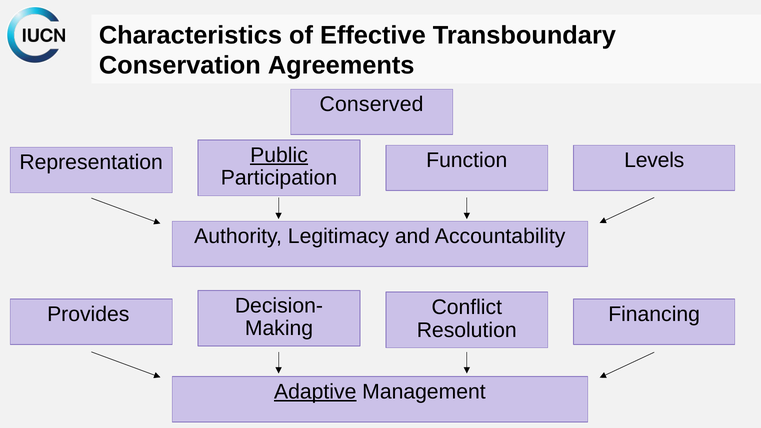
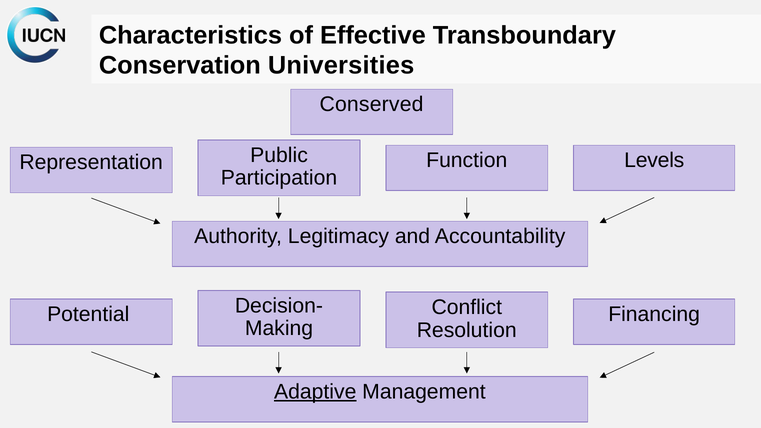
Agreements: Agreements -> Universities (341, 66)
Public underline: present -> none (279, 155)
Provides: Provides -> Potential (88, 314)
